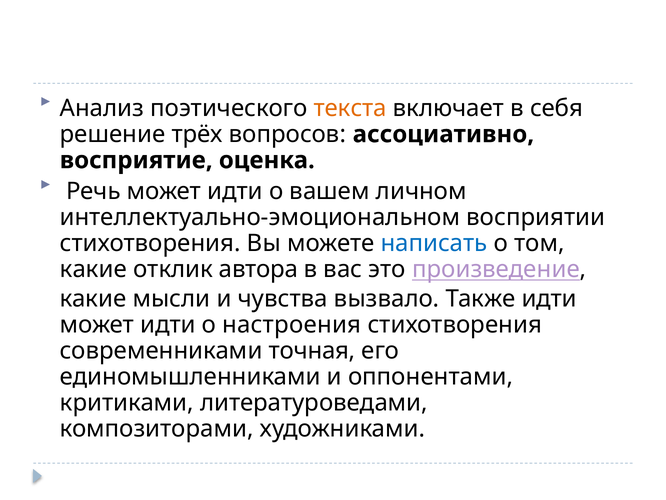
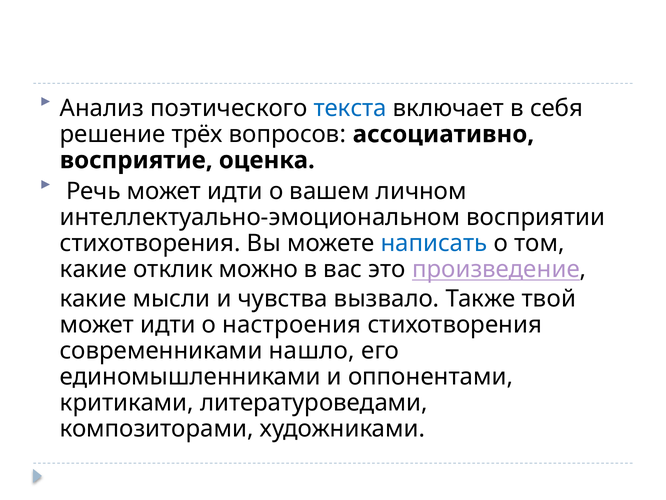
текста colour: orange -> blue (350, 108)
автора: автора -> можно (259, 269)
Также идти: идти -> твой (549, 299)
точная: точная -> нашло (312, 350)
